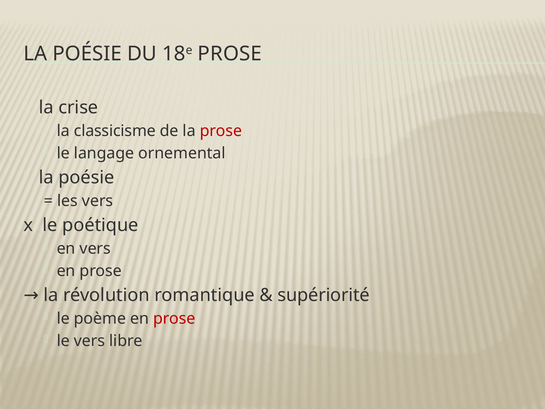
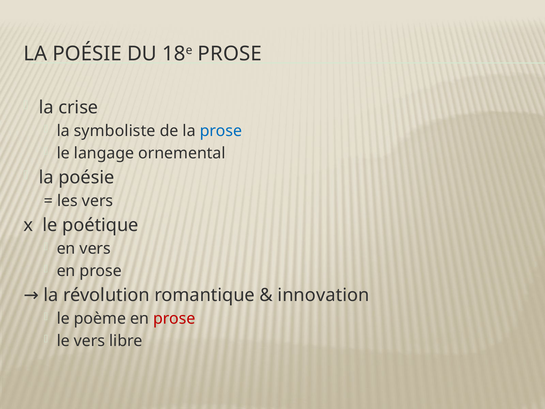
classicisme: classicisme -> symboliste (115, 131)
prose colour: red -> blue (221, 131)
supériorité: supériorité -> innovation (323, 295)
